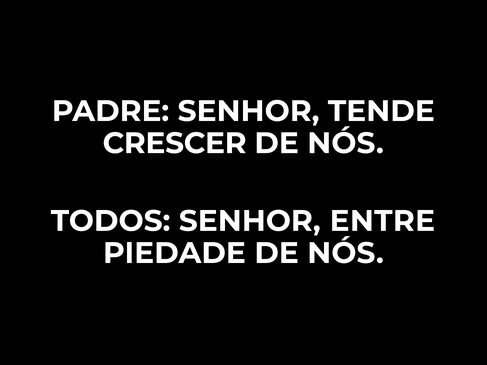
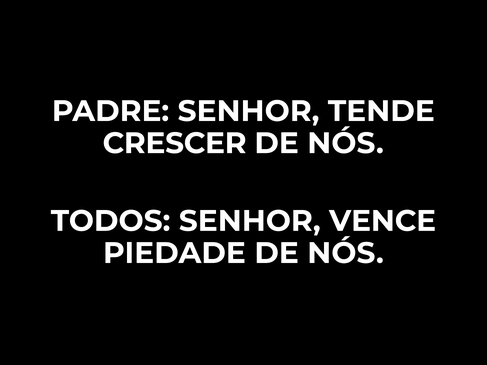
ENTRE: ENTRE -> VENCE (383, 221)
